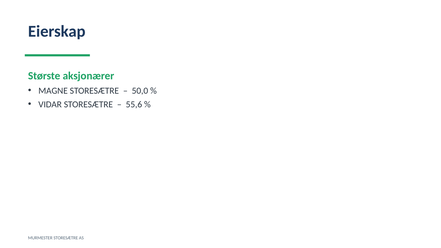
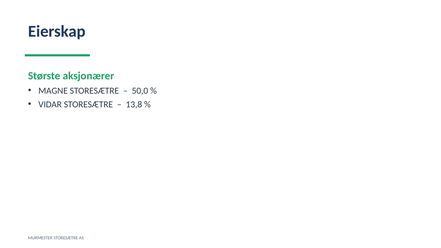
55,6: 55,6 -> 13,8 (134, 104)
